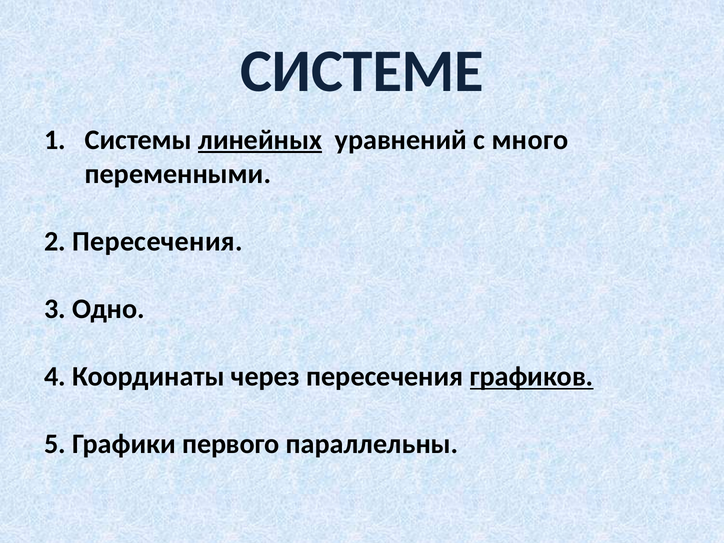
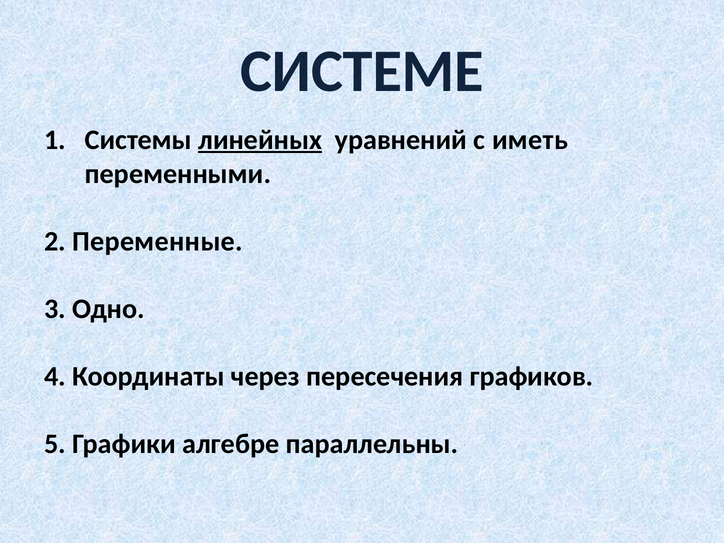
много: много -> иметь (530, 140)
2 Пересечения: Пересечения -> Переменные (158, 241)
графиков underline: present -> none (532, 377)
первого: первого -> алгебре (231, 444)
